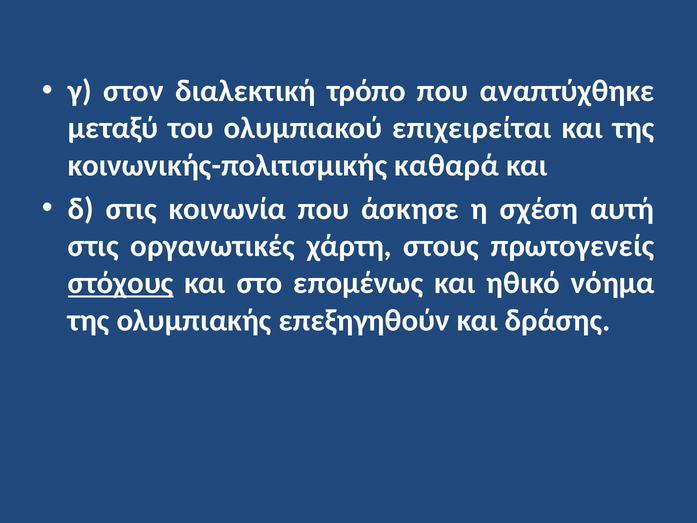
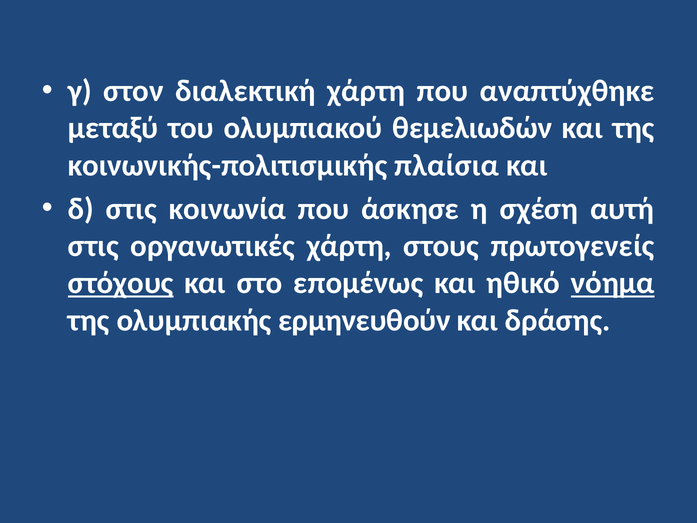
διαλεκτική τρόπο: τρόπο -> χάρτη (366, 91)
επιχειρείται: επιχειρείται -> θεμελιωδών (472, 128)
καθαρά: καθαρά -> πλαίσια (447, 165)
νόημα underline: none -> present (613, 283)
επεξηγηθούν: επεξηγηθούν -> ερμηνευθούν (364, 320)
